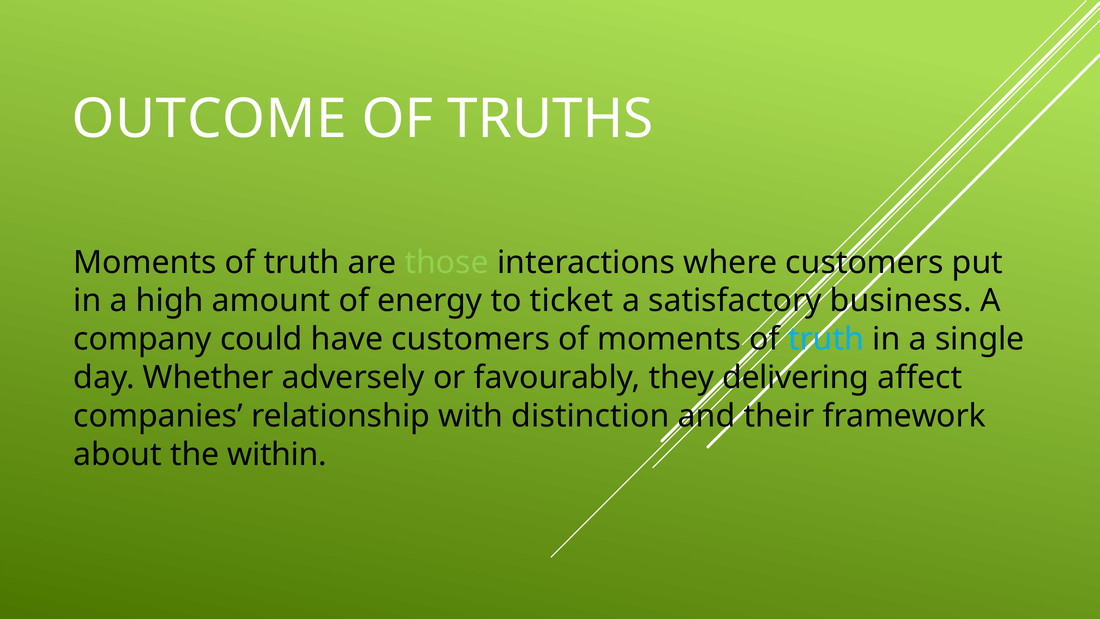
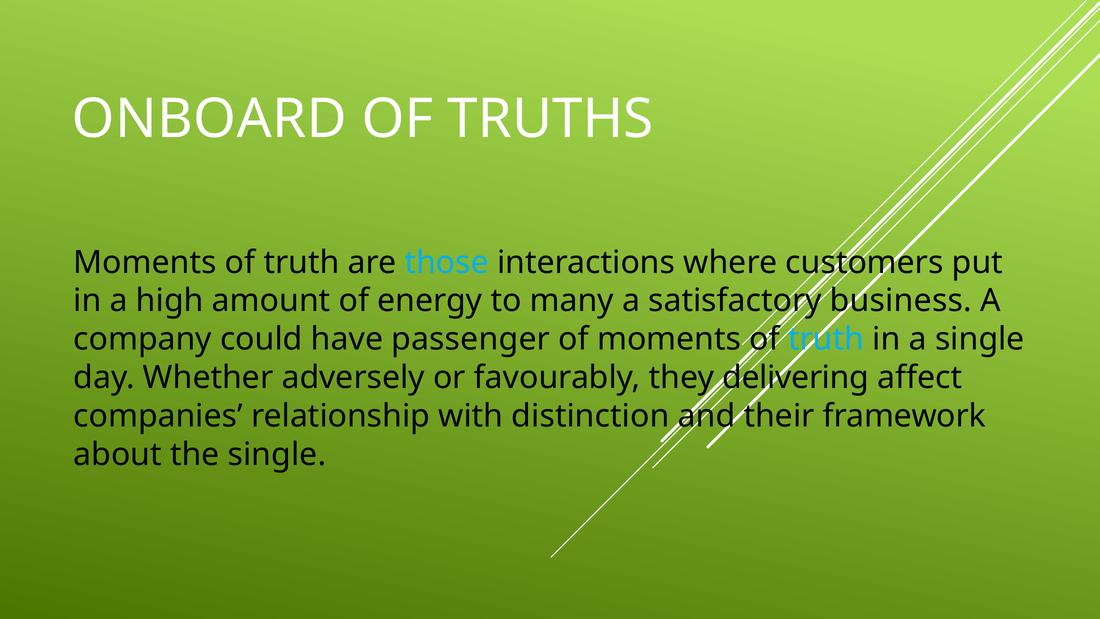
OUTCOME: OUTCOME -> ONBOARD (209, 119)
those colour: light green -> light blue (447, 262)
ticket: ticket -> many (572, 301)
have customers: customers -> passenger (471, 339)
the within: within -> single (277, 454)
